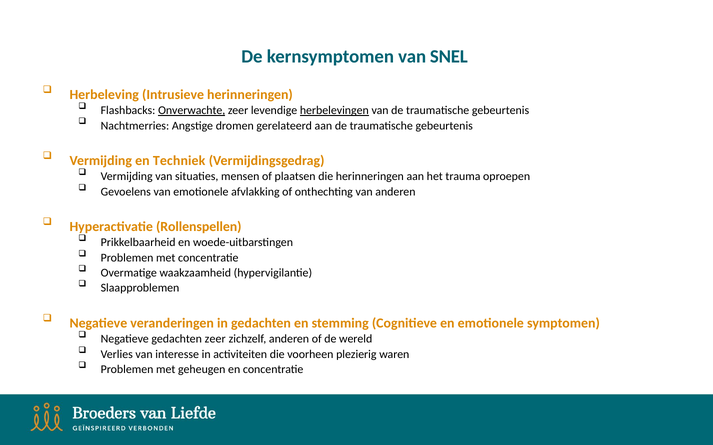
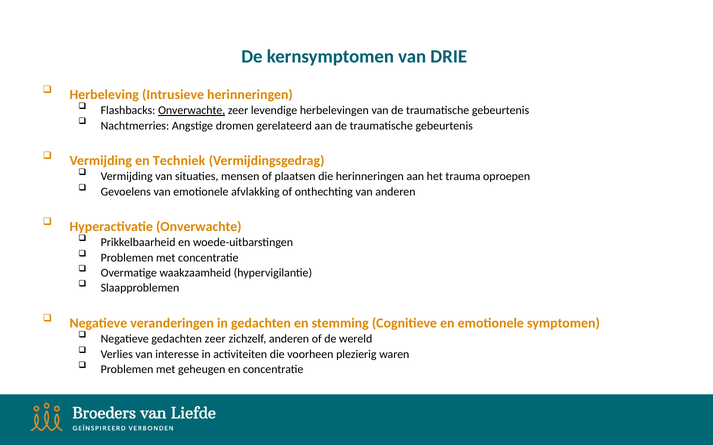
SNEL: SNEL -> DRIE (449, 57)
herbelevingen underline: present -> none (334, 111)
Hyperactivatie Rollenspellen: Rollenspellen -> Onverwachte (199, 227)
